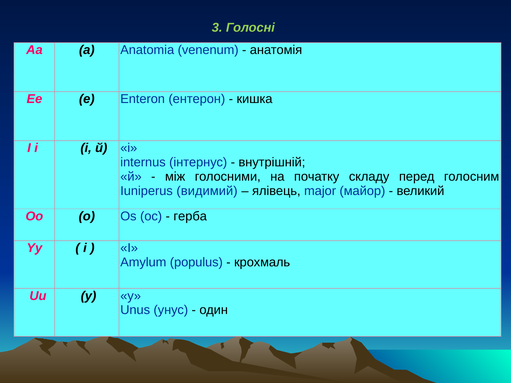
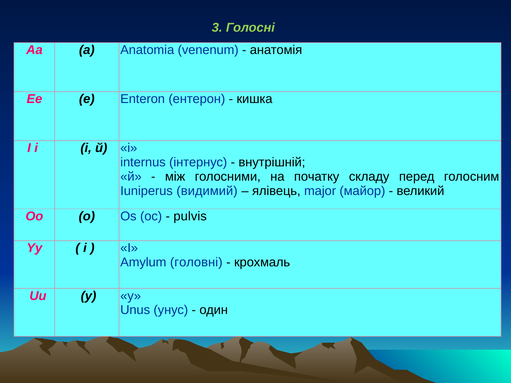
герба: герба -> pulvis (190, 216)
populus: populus -> головні (196, 263)
